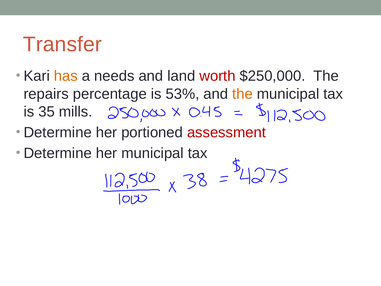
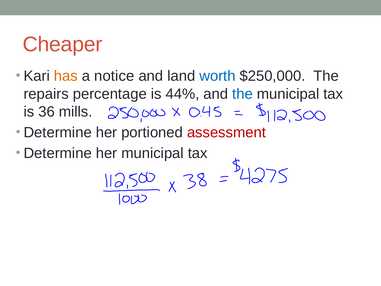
Transfer: Transfer -> Cheaper (63, 44)
needs: needs -> notice (114, 76)
worth colour: red -> blue (217, 76)
53%: 53% -> 44% (183, 94)
the colour: orange -> blue (243, 94)
35: 35 -> 36 (47, 112)
